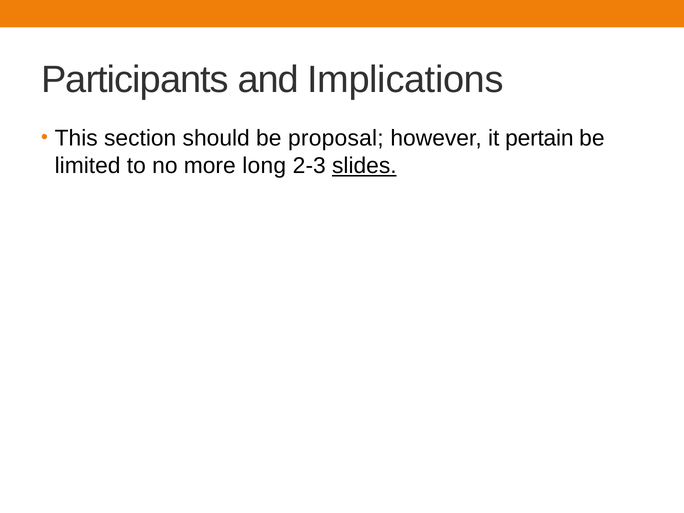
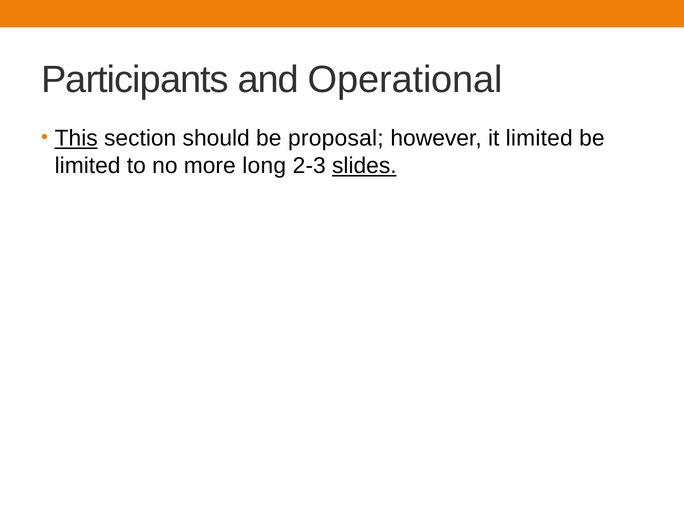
Implications: Implications -> Operational (405, 80)
This underline: none -> present (76, 138)
it pertain: pertain -> limited (539, 138)
